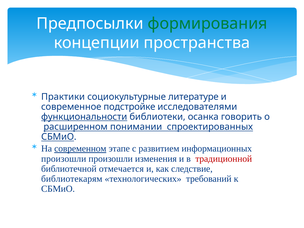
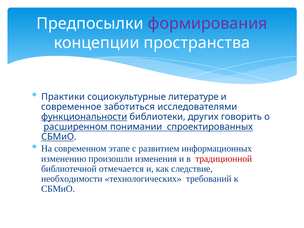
формирования colour: green -> purple (208, 24)
подстройке: подстройке -> заботиться (129, 107)
осанка: осанка -> других (203, 117)
современном underline: present -> none (80, 149)
произошли: произошли -> изменению (64, 159)
библиотекарям: библиотекарям -> необходимости (72, 179)
